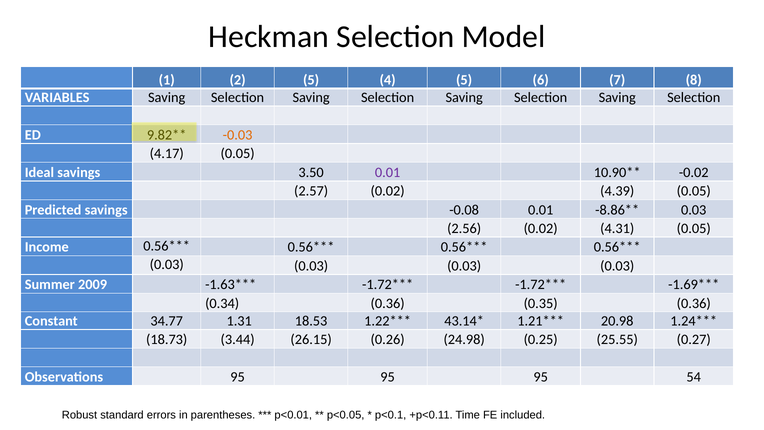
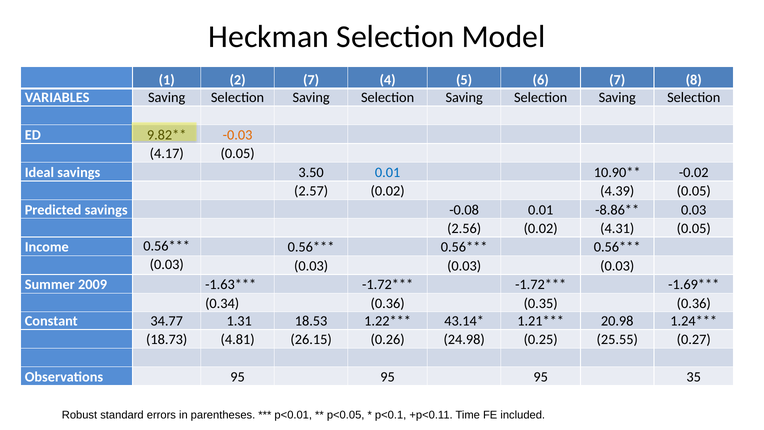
2 5: 5 -> 7 (311, 80)
0.01 colour: purple -> blue (388, 172)
3.44: 3.44 -> 4.81 (238, 339)
54: 54 -> 35 (694, 377)
